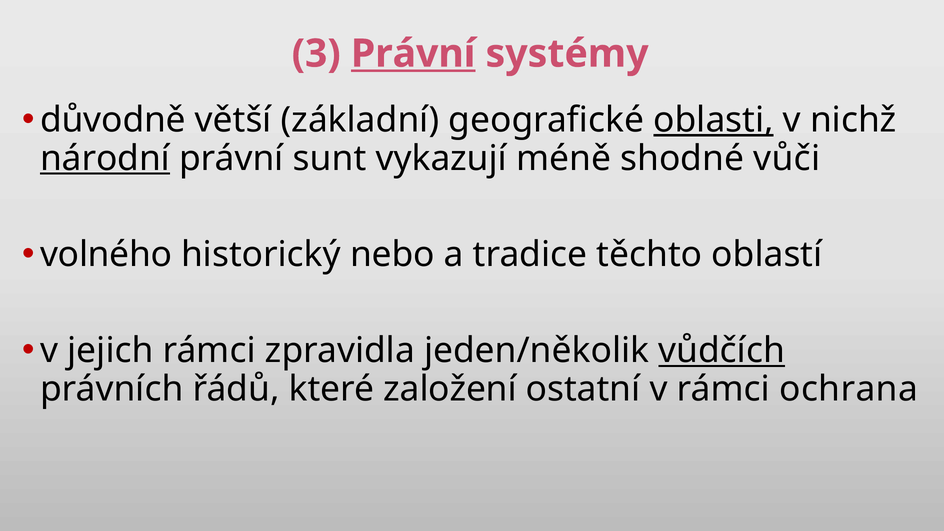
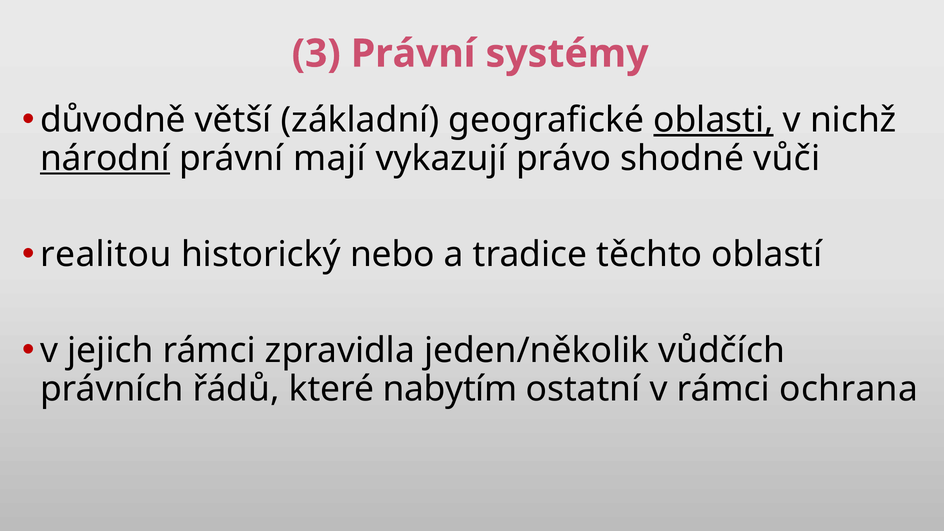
Právní underline: present -> none (413, 54)
sunt: sunt -> mají (330, 158)
méně: méně -> právo (564, 158)
volného: volného -> realitou (106, 254)
vůdčích underline: present -> none (722, 351)
založení: založení -> nabytím (450, 389)
